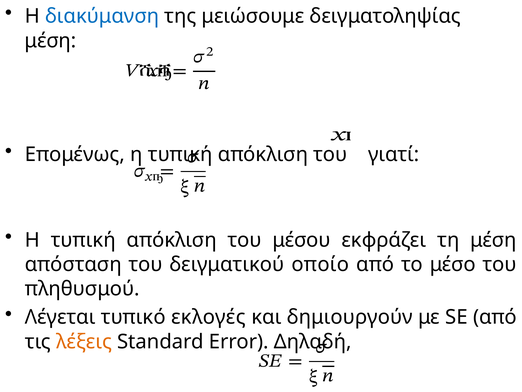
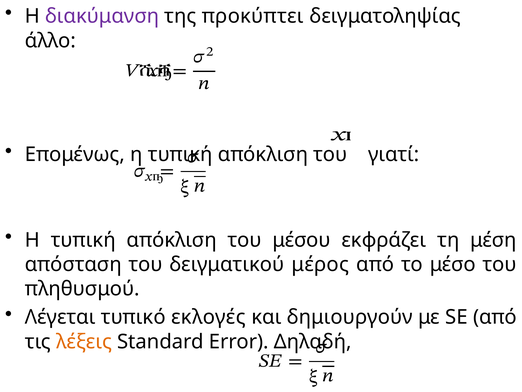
διακύμανση colour: blue -> purple (102, 16)
μειώσουμε: μειώσουμε -> προκύπτει (253, 16)
μέση: μέση -> άλλο (50, 41)
οποίο: οποίο -> μέρος (320, 264)
